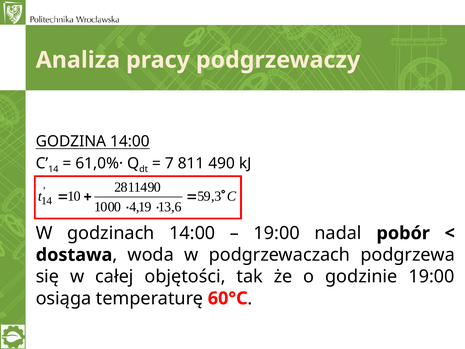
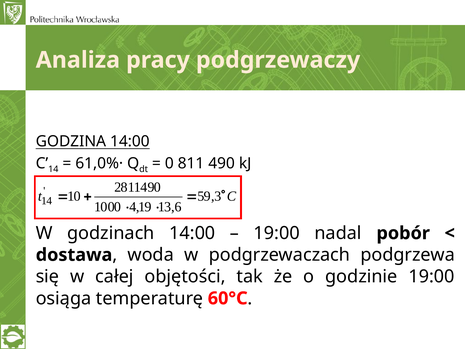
7: 7 -> 0 (169, 163)
